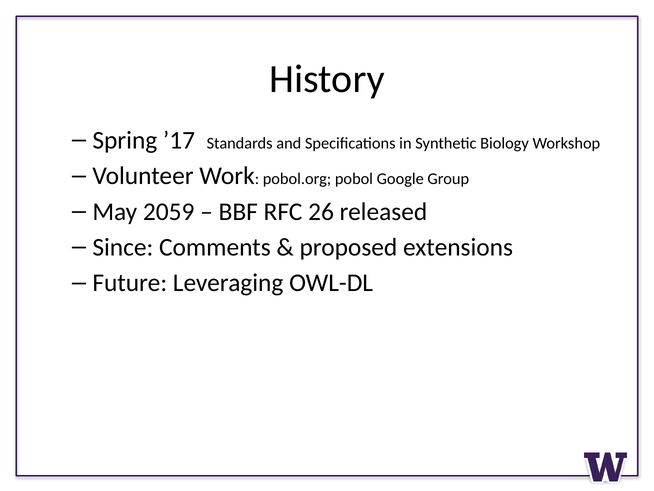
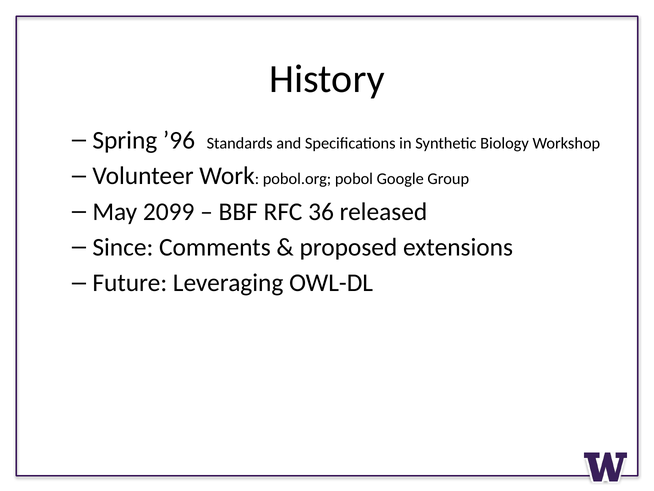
’17: ’17 -> ’96 (179, 140)
2059: 2059 -> 2099 (169, 211)
26: 26 -> 36 (321, 211)
